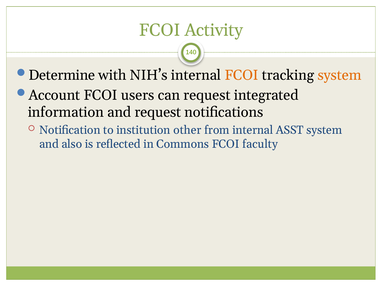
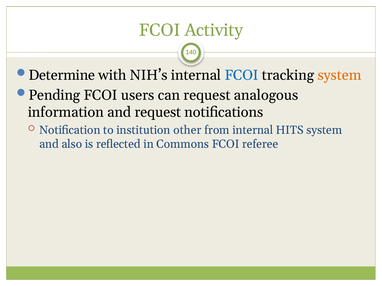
FCOI colour: orange -> blue (242, 75)
Account: Account -> Pending (54, 95)
integrated: integrated -> analogous (266, 95)
ASST: ASST -> HITS (290, 130)
faculty: faculty -> referee (260, 144)
